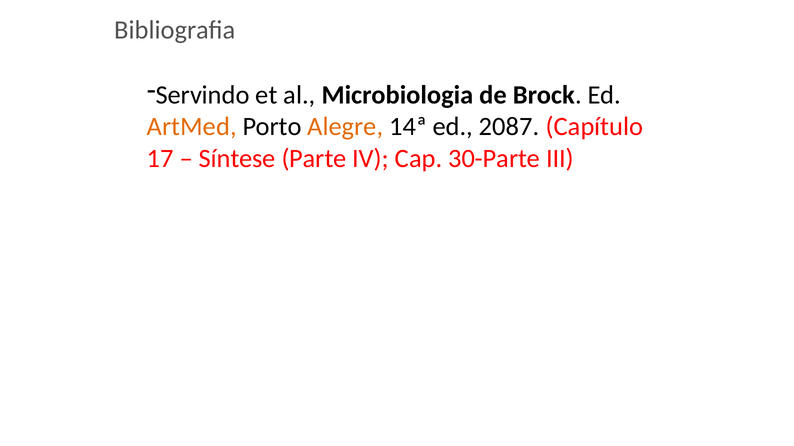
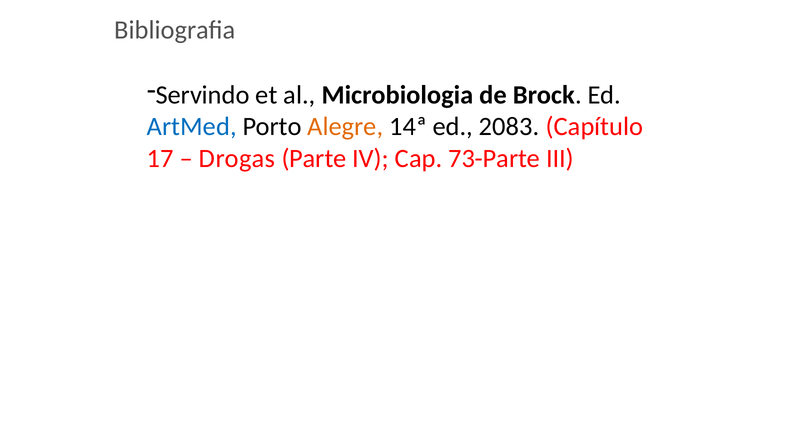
ArtMed colour: orange -> blue (192, 127)
2087: 2087 -> 2083 (509, 127)
Síntese: Síntese -> Drogas (237, 159)
30-Parte: 30-Parte -> 73-Parte (494, 159)
